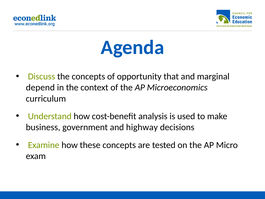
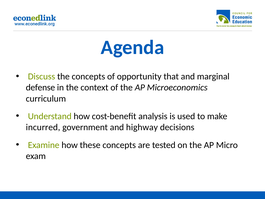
depend: depend -> defense (40, 87)
business: business -> incurred (43, 127)
